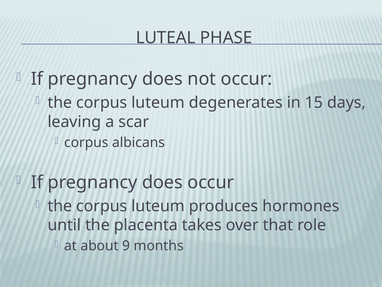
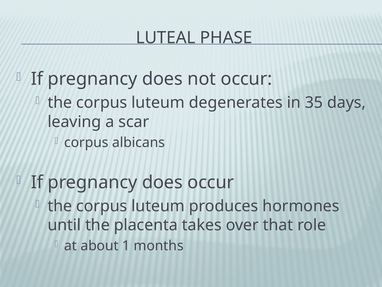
15: 15 -> 35 (314, 103)
9: 9 -> 1 (126, 245)
